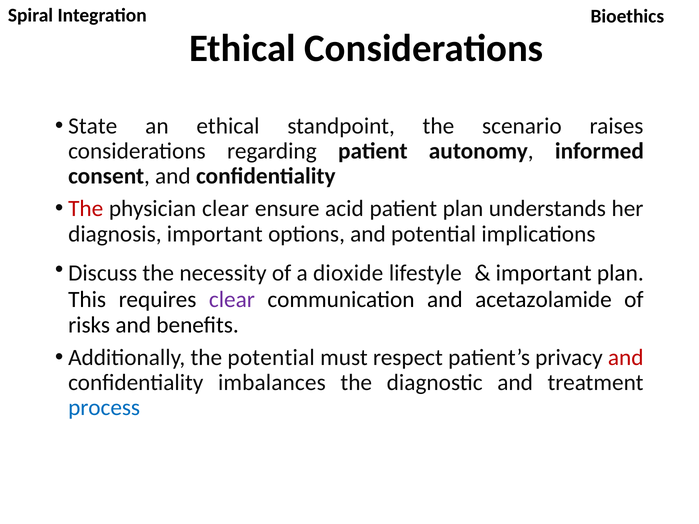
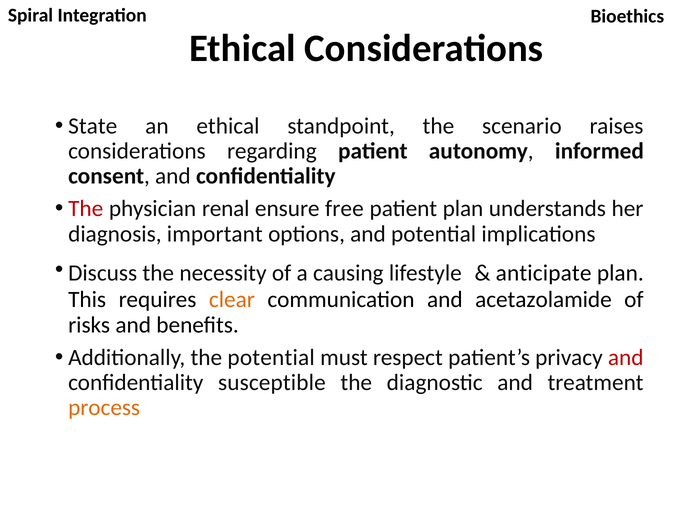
physician clear: clear -> renal (226, 209)
acid: acid -> free (344, 209)
dioxide: dioxide -> causing (348, 273)
important: important -> anticipate (544, 273)
clear colour: purple -> orange (232, 300)
imbalances: imbalances -> susceptible (272, 383)
process colour: blue -> orange (104, 408)
